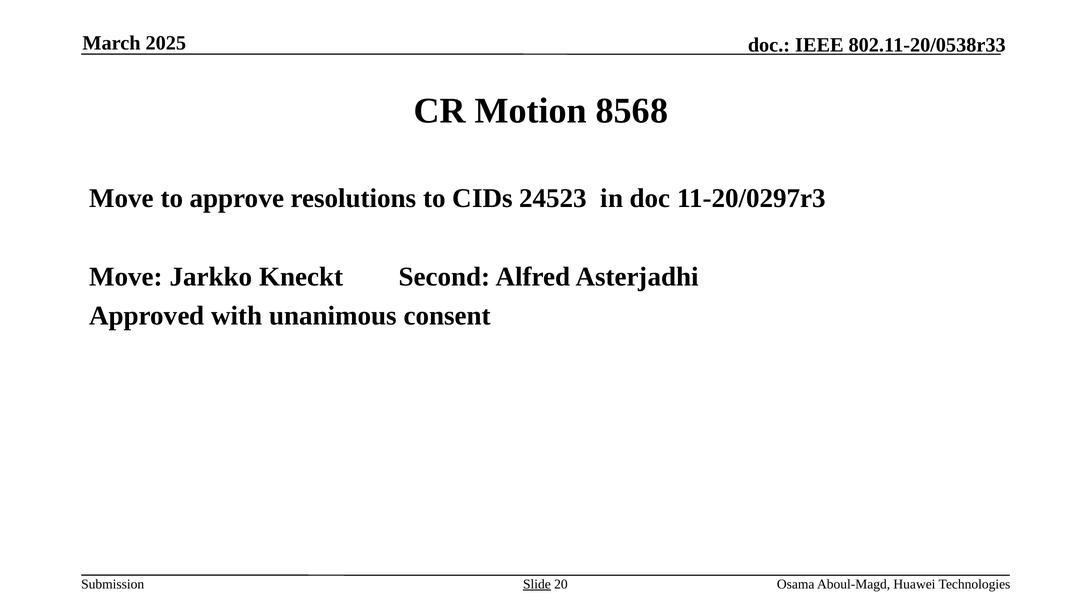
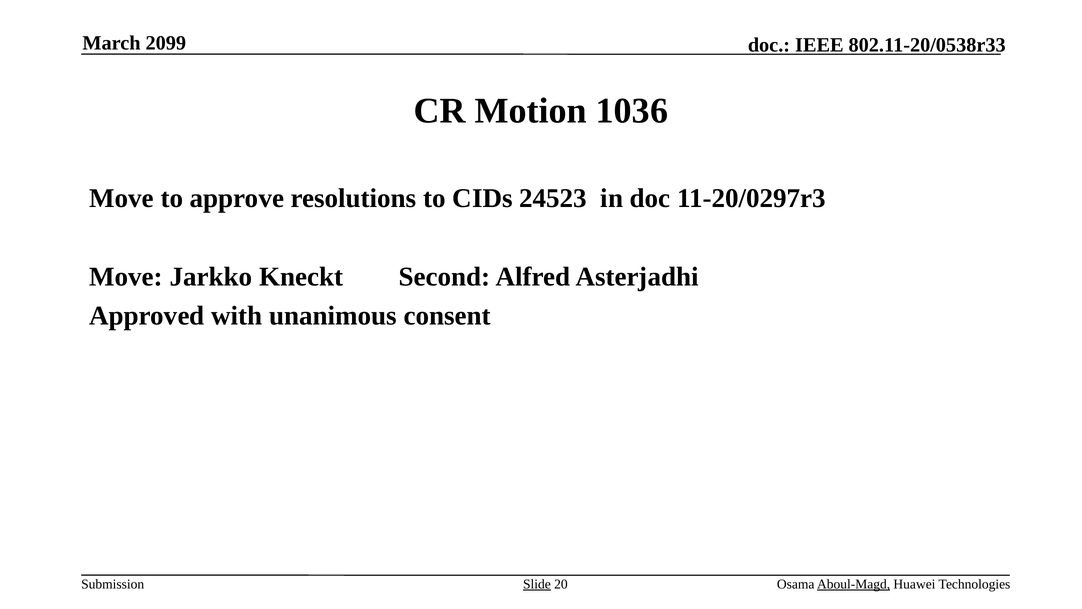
2025: 2025 -> 2099 (166, 43)
8568: 8568 -> 1036 (632, 111)
Aboul-Magd underline: none -> present (854, 584)
